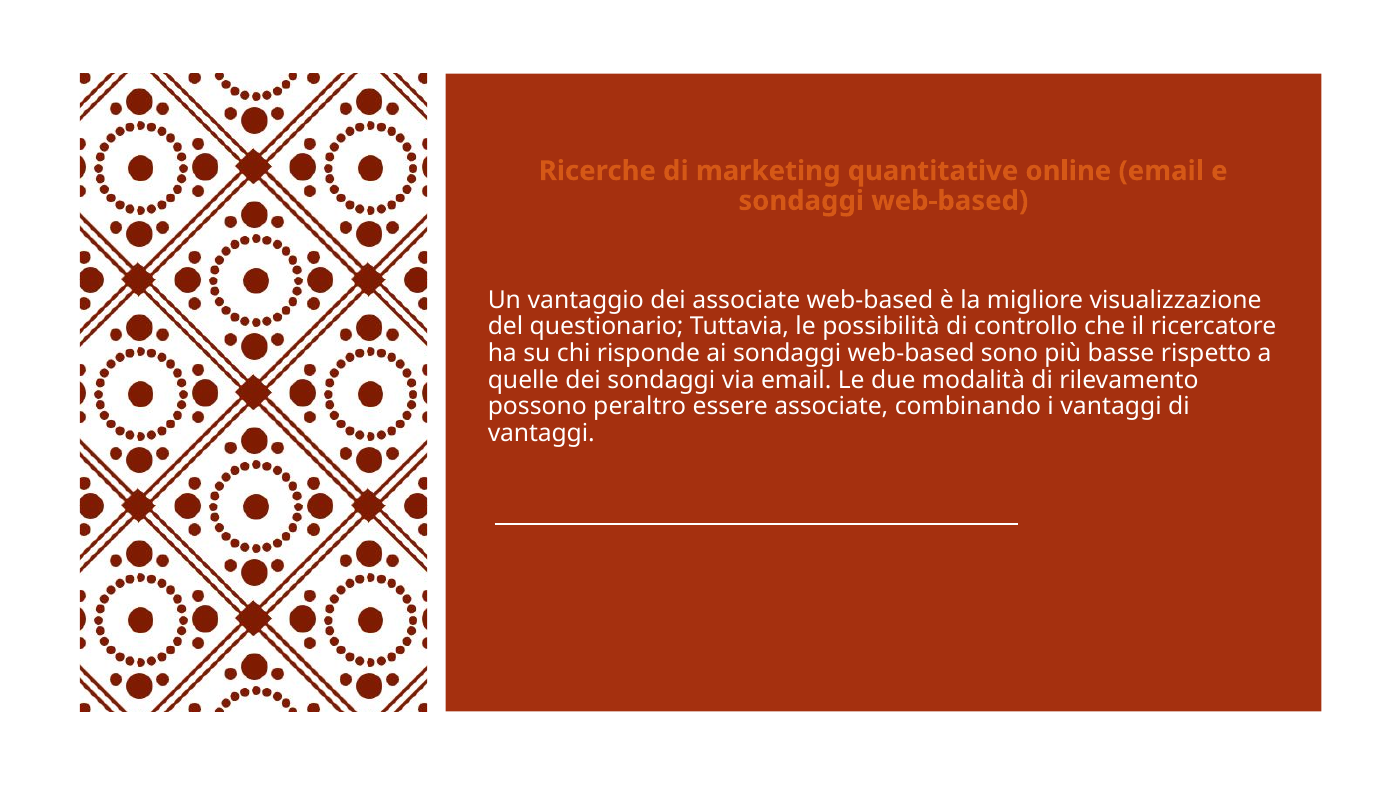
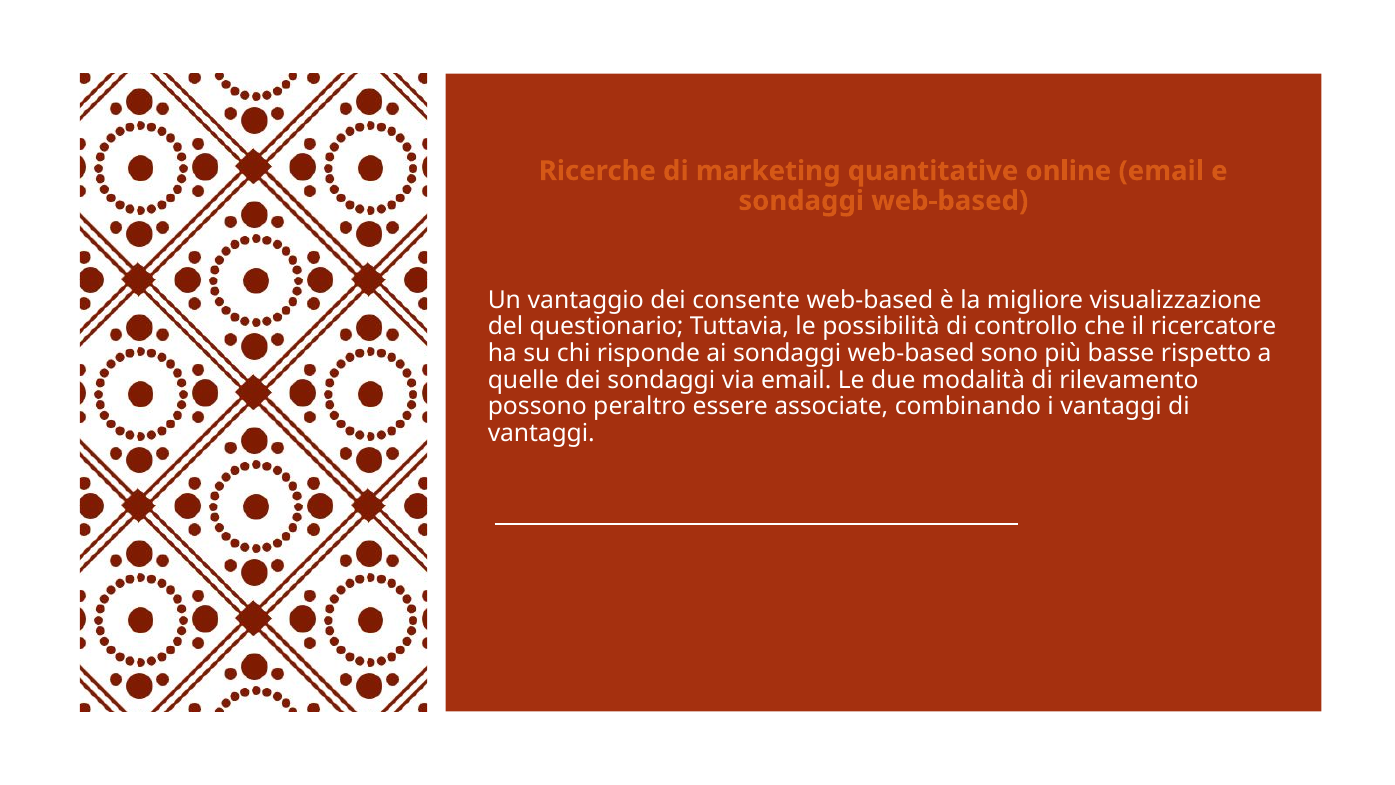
dei associate: associate -> consente (746, 300)
